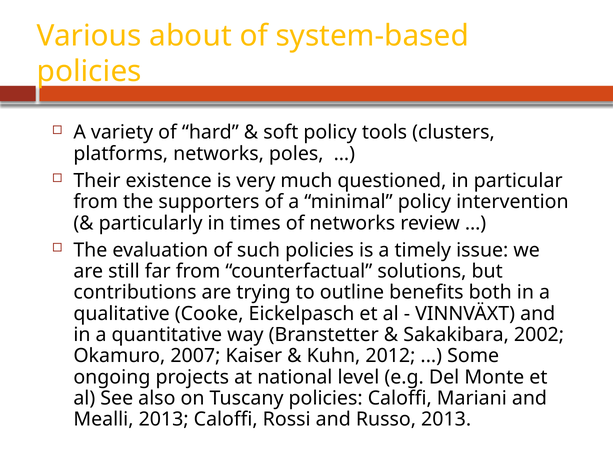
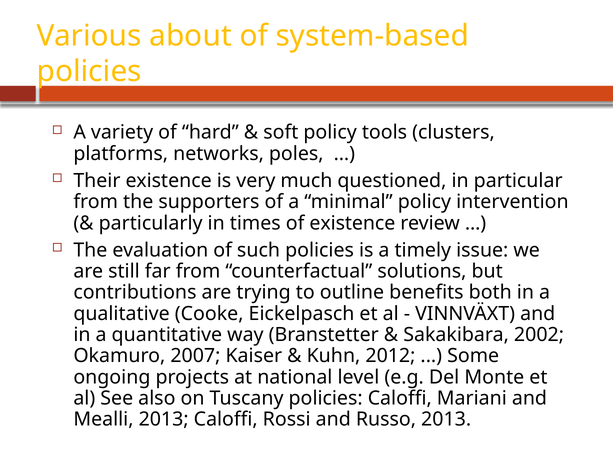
of networks: networks -> existence (352, 223)
